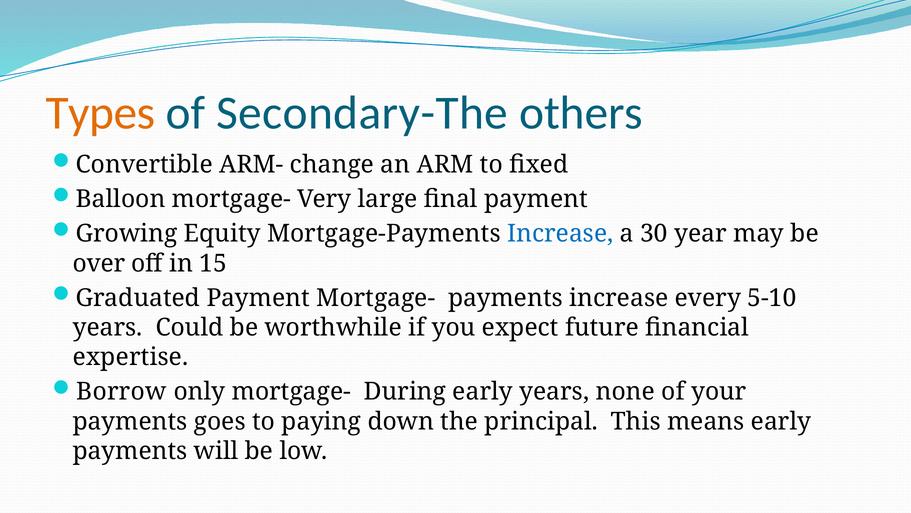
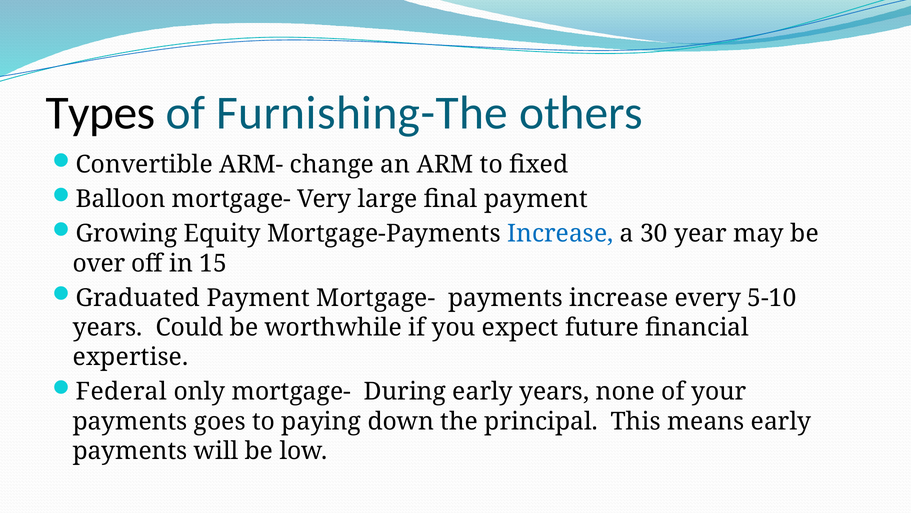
Types colour: orange -> black (101, 113)
Secondary-The: Secondary-The -> Furnishing-The (362, 113)
Borrow: Borrow -> Federal (121, 391)
